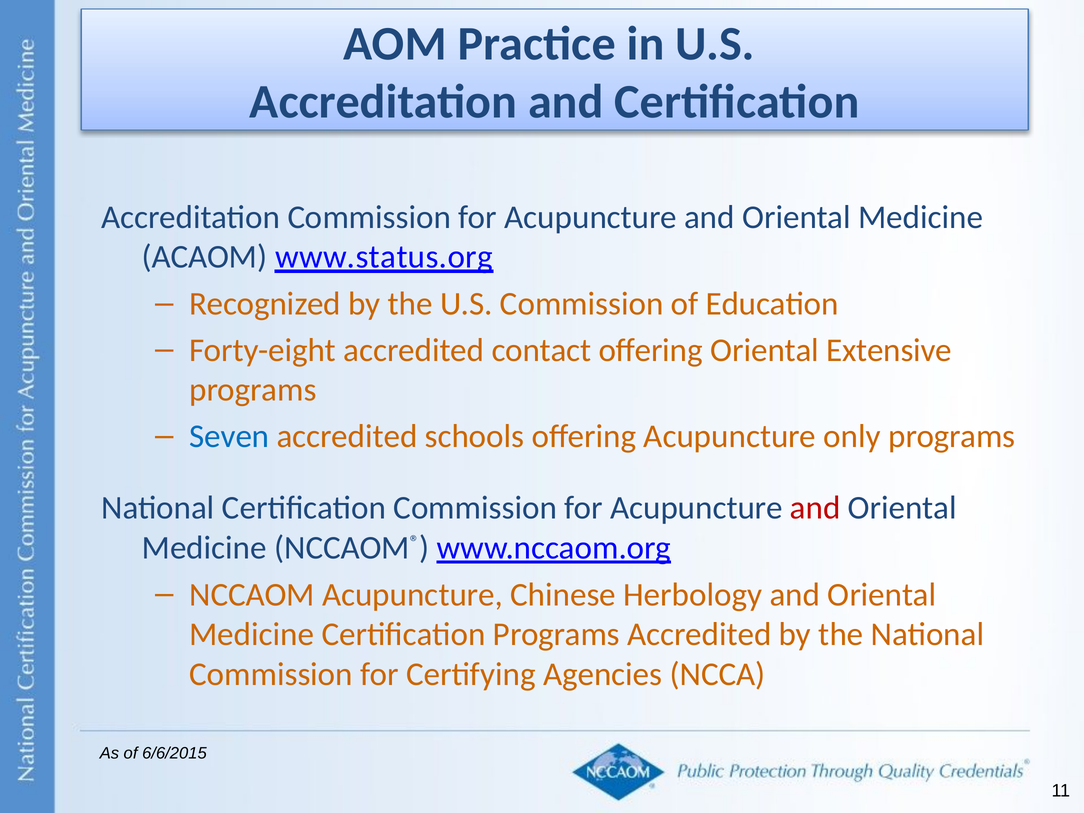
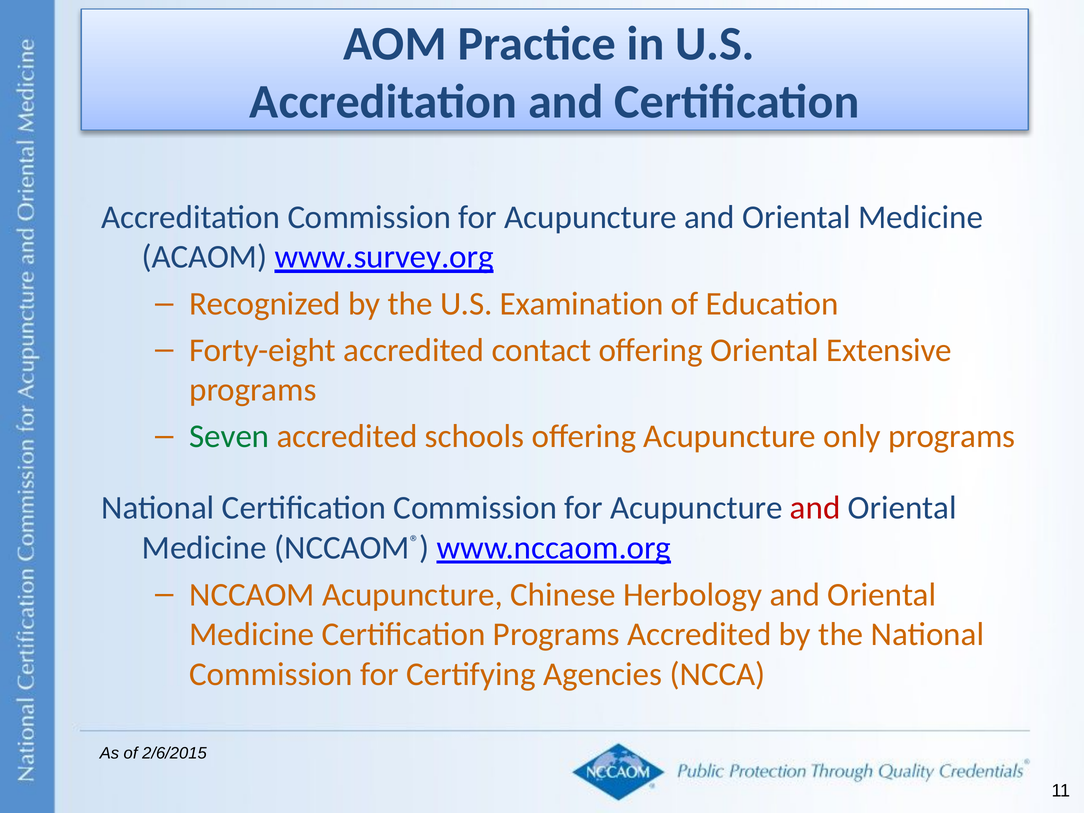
www.status.org: www.status.org -> www.survey.org (384, 257)
U.S Commission: Commission -> Examination (582, 304)
Seven colour: blue -> green (229, 436)
6/6/2015: 6/6/2015 -> 2/6/2015 (174, 753)
